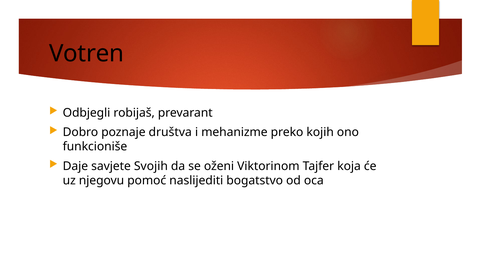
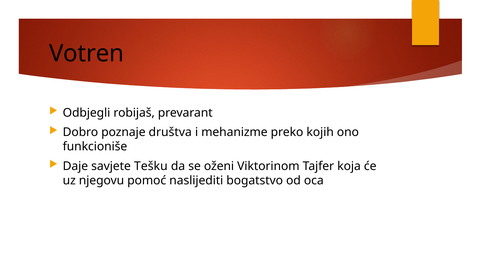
Svojih: Svojih -> Tešku (151, 166)
